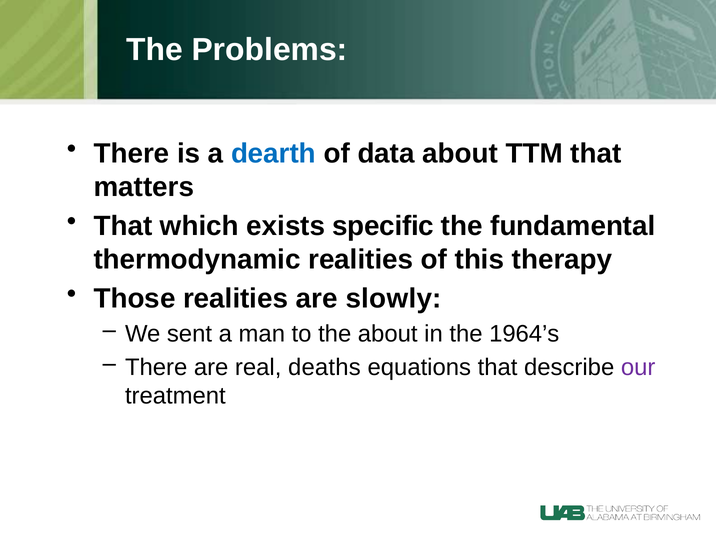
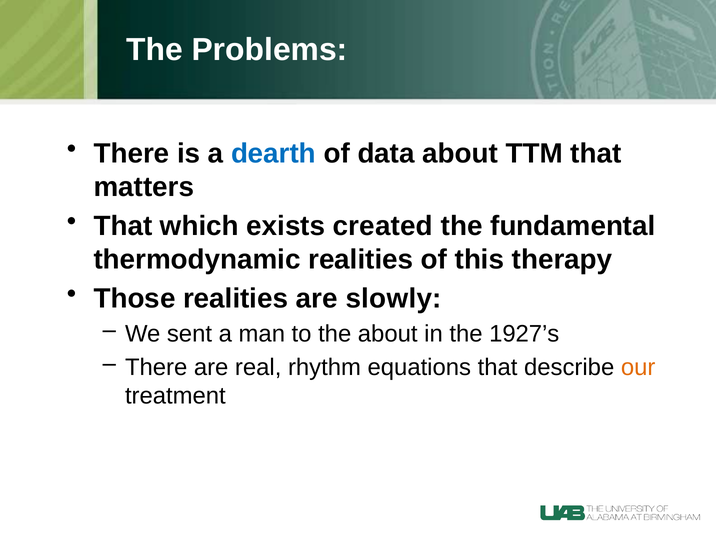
specific: specific -> created (383, 226)
1964’s: 1964’s -> 1927’s (524, 334)
deaths: deaths -> rhythm (324, 367)
our colour: purple -> orange (638, 367)
